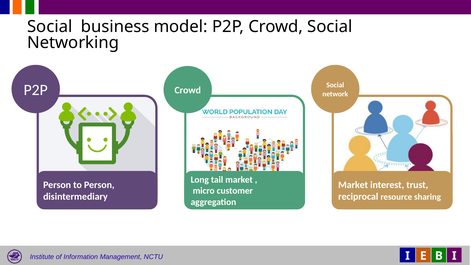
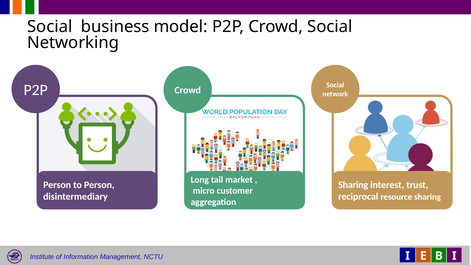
Market: Market -> Sharing (353, 185)
